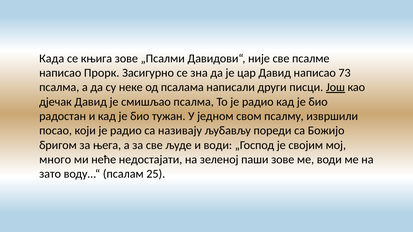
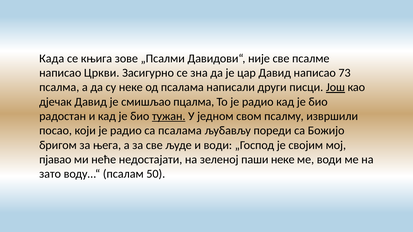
Прорк: Прорк -> Цркви (102, 73)
смишљао псалма: псалма -> пцалма (194, 102)
тужан underline: none -> present (169, 116)
са називају: називају -> псалама (180, 131)
много: много -> пјавао (55, 160)
паши зове: зове -> неке (283, 160)
25: 25 -> 50 (156, 174)
